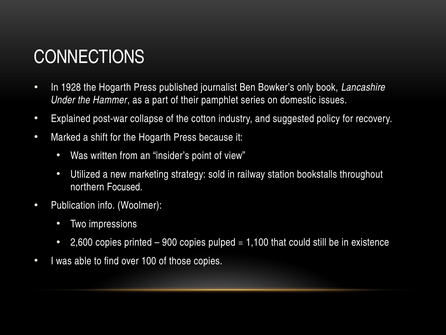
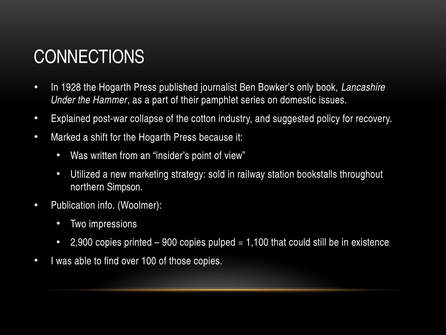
Focused: Focused -> Simpson (125, 187)
2,600: 2,600 -> 2,900 (82, 242)
